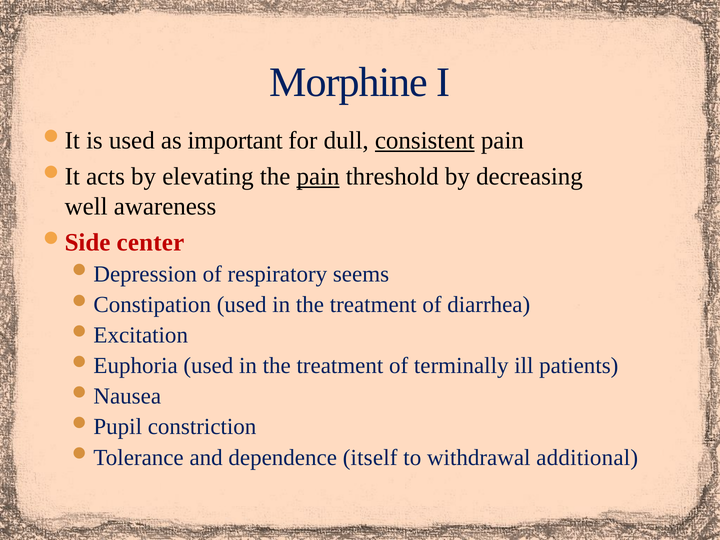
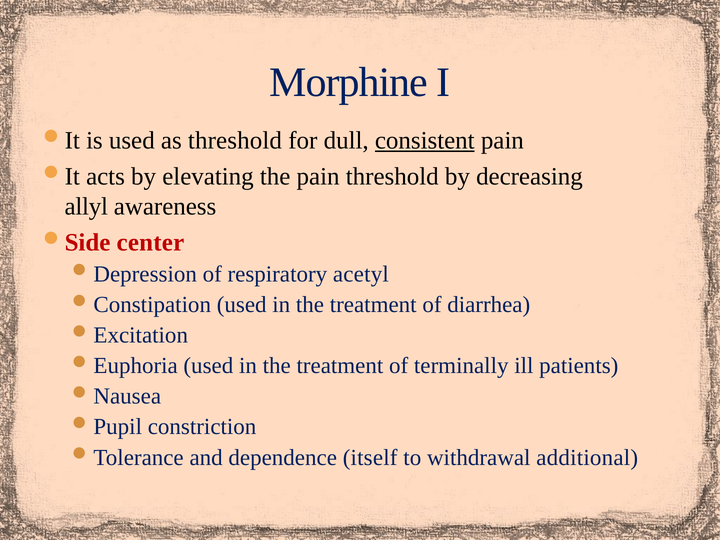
as important: important -> threshold (235, 140)
pain underline: present -> none (318, 176)
well: well -> allyl (86, 206)
seems: seems -> acetyl (361, 274)
